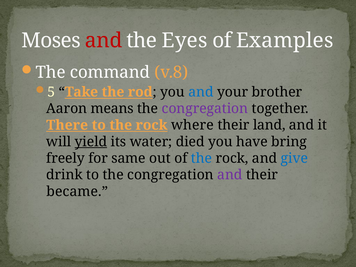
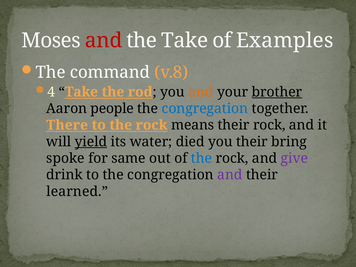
the Eyes: Eyes -> Take (185, 41)
5: 5 -> 4 (51, 92)
and colour: blue -> orange (201, 92)
brother underline: none -> present (277, 92)
means: means -> people (112, 109)
congregation colour: purple -> blue (205, 109)
where: where -> means (193, 125)
their land: land -> rock (269, 125)
you have: have -> their (252, 142)
freely: freely -> spoke (65, 158)
give colour: blue -> purple (294, 158)
became: became -> learned (77, 191)
